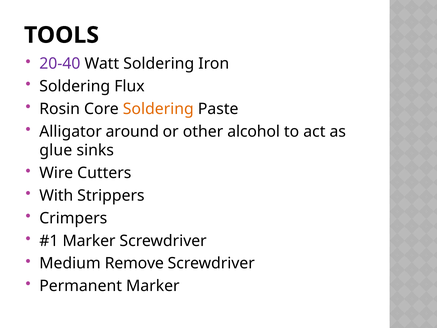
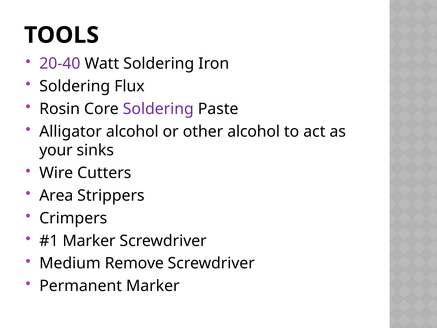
Soldering colour: orange -> purple (158, 109)
Alligator around: around -> alcohol (132, 131)
glue: glue -> your (56, 150)
With: With -> Area (56, 195)
